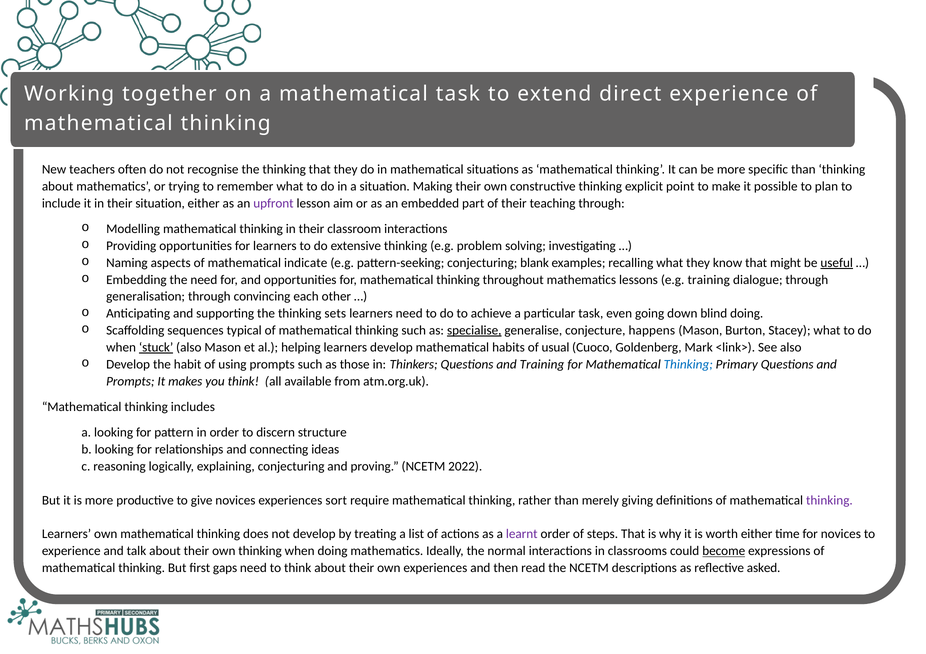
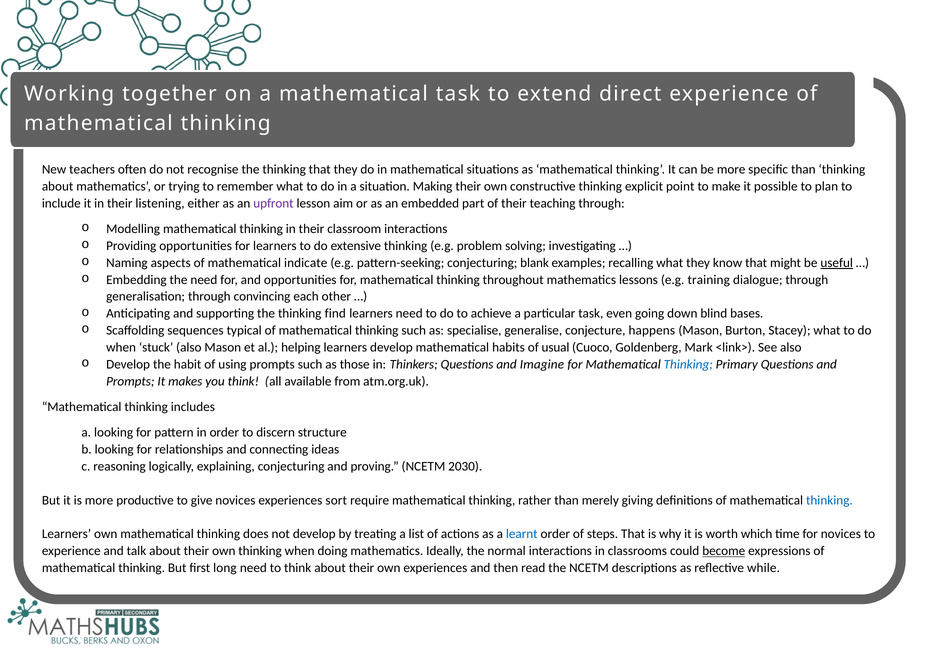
their situation: situation -> listening (160, 203)
sets: sets -> find (335, 314)
blind doing: doing -> bases (747, 314)
specialise underline: present -> none (474, 331)
stuck underline: present -> none (156, 348)
and Training: Training -> Imagine (542, 364)
2022: 2022 -> 2030 (465, 467)
thinking colour: purple -> blue (829, 501)
learnt colour: purple -> blue (522, 534)
worth either: either -> which (757, 534)
gaps: gaps -> long (225, 568)
asked: asked -> while (764, 568)
